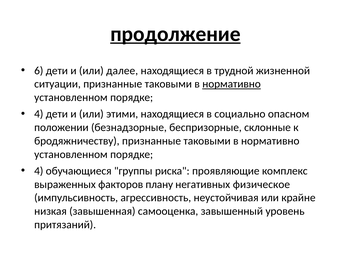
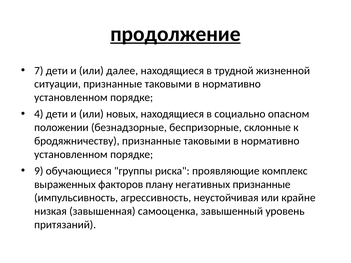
6: 6 -> 7 (39, 71)
нормативно underline: present -> none (232, 84)
этими: этими -> новых (122, 114)
4: 4 -> 9 (39, 171)
негативных физическое: физическое -> признанные (262, 185)
